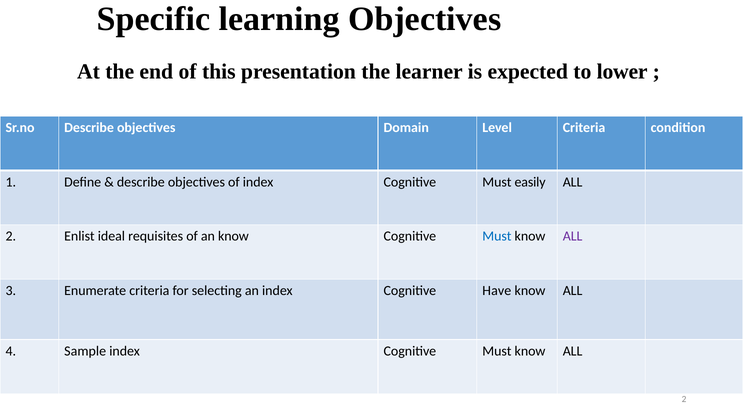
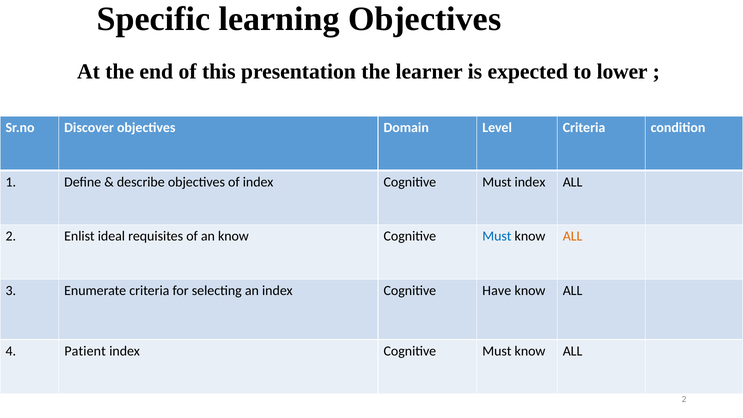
Sr.no Describe: Describe -> Discover (89, 128)
Must easily: easily -> index (530, 182)
ALL colour: purple -> orange (573, 236)
Sample: Sample -> Patient (85, 351)
